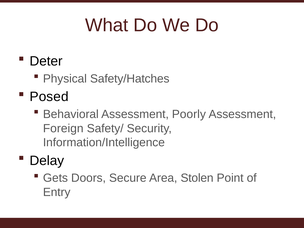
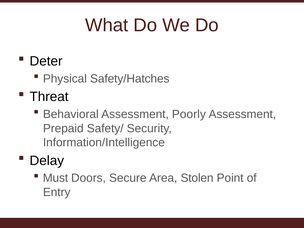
Posed: Posed -> Threat (49, 97)
Foreign: Foreign -> Prepaid (63, 128)
Gets: Gets -> Must (55, 178)
